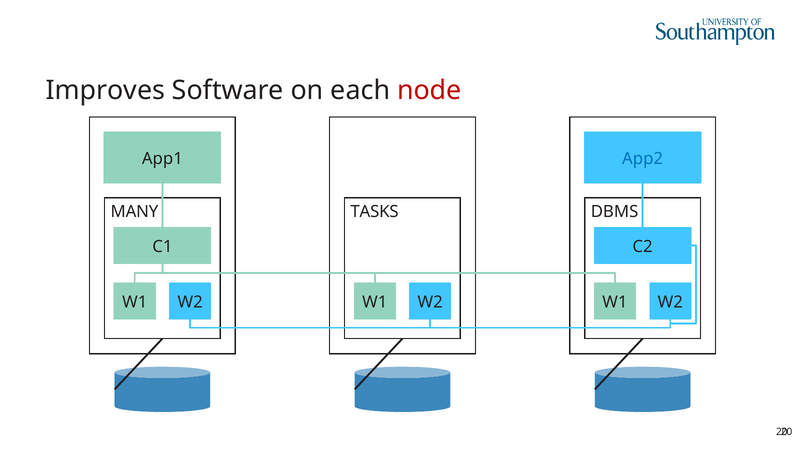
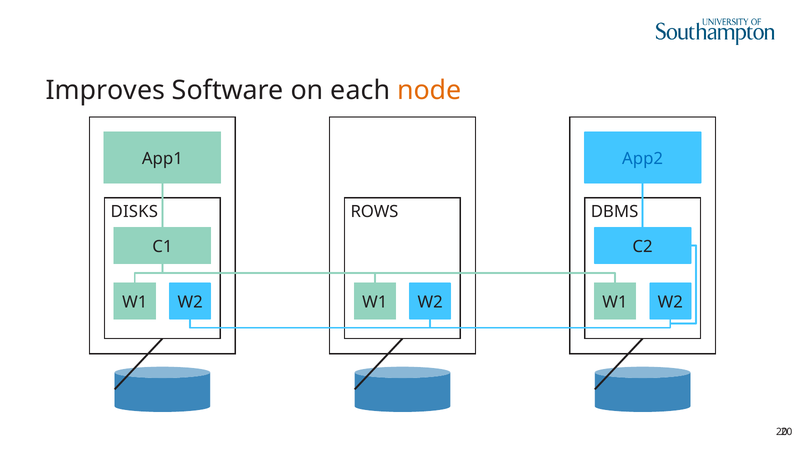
node colour: red -> orange (429, 91)
MANY: MANY -> DISKS (134, 212)
TASKS: TASKS -> ROWS (375, 212)
